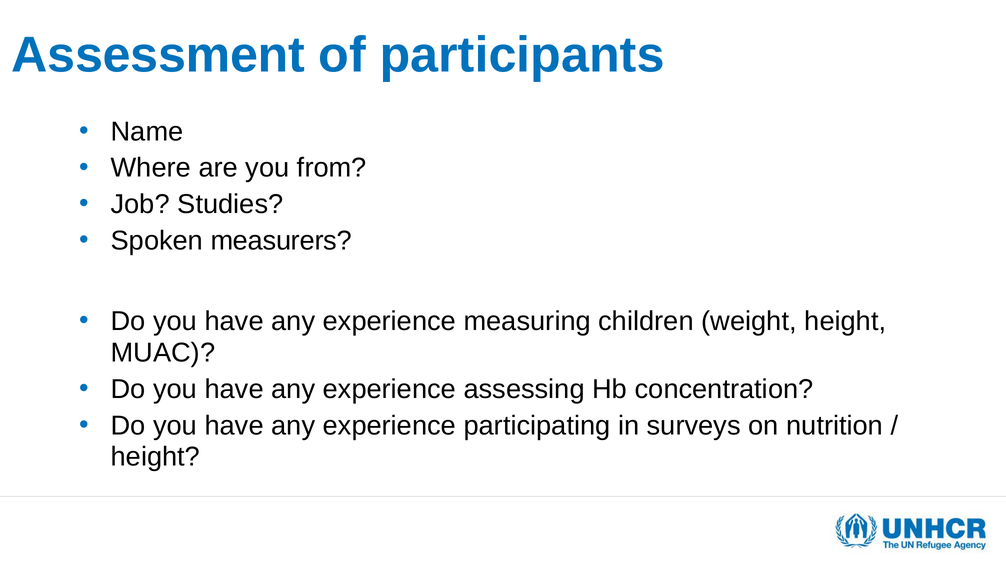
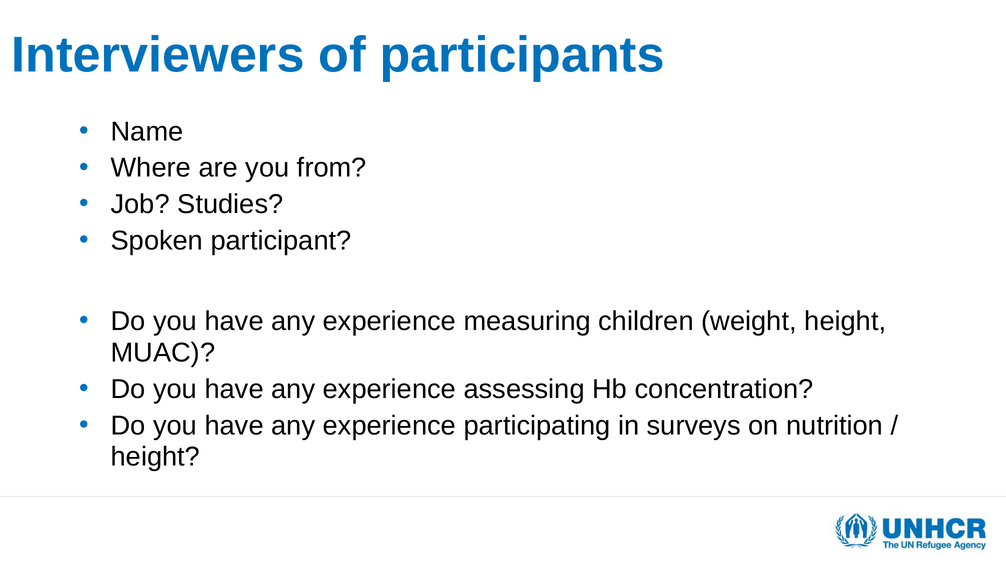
Assessment: Assessment -> Interviewers (158, 55)
measurers: measurers -> participant (281, 241)
